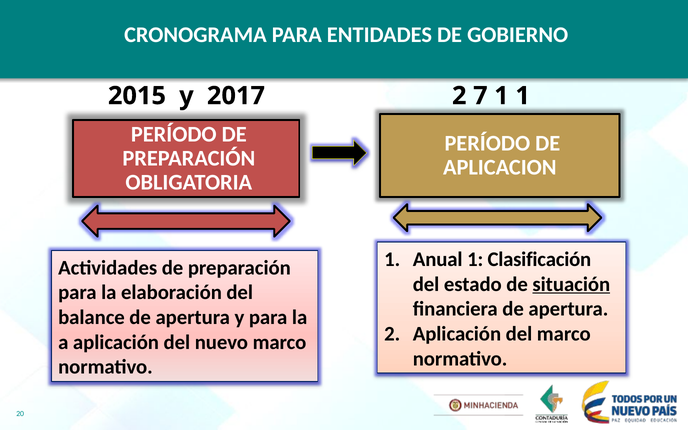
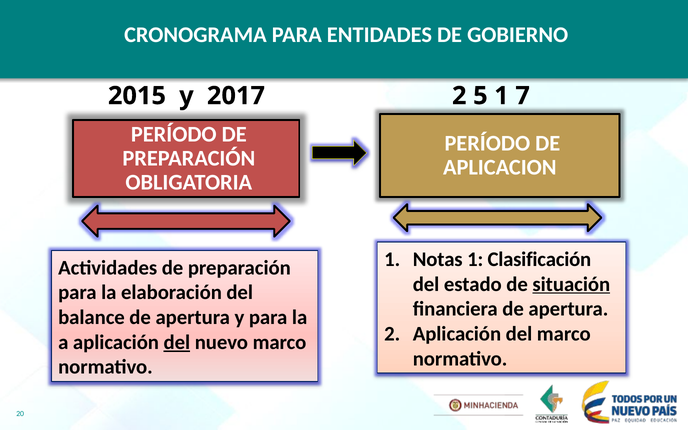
7: 7 -> 5 (480, 96)
1: 1 -> 7 (523, 96)
Anual: Anual -> Notas (438, 259)
del underline: none -> present (177, 342)
